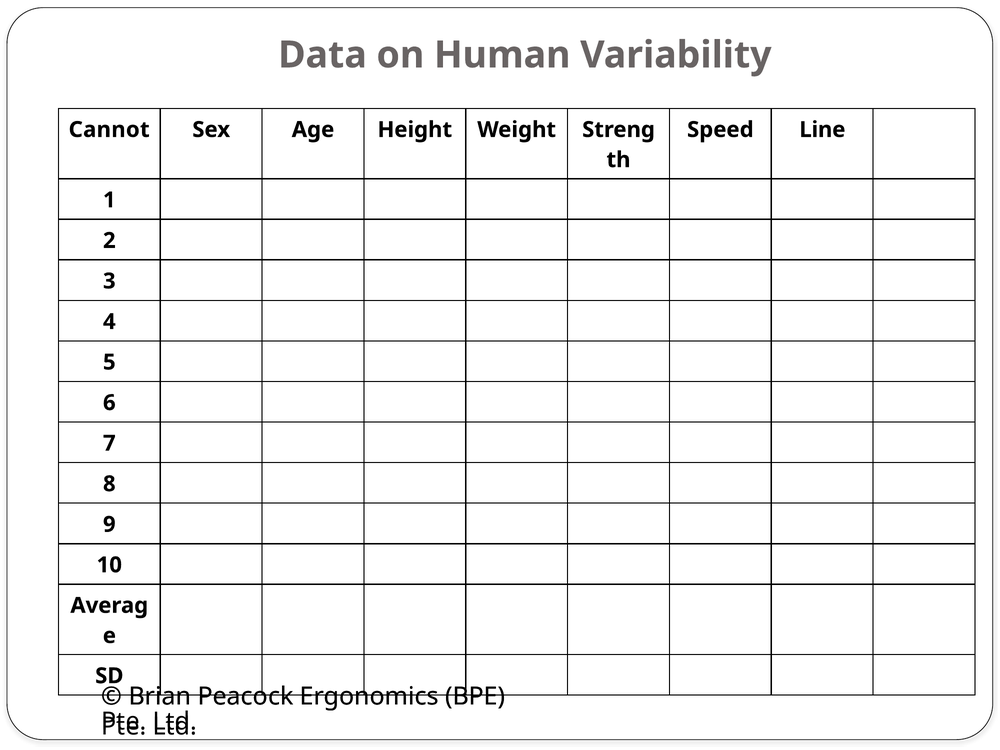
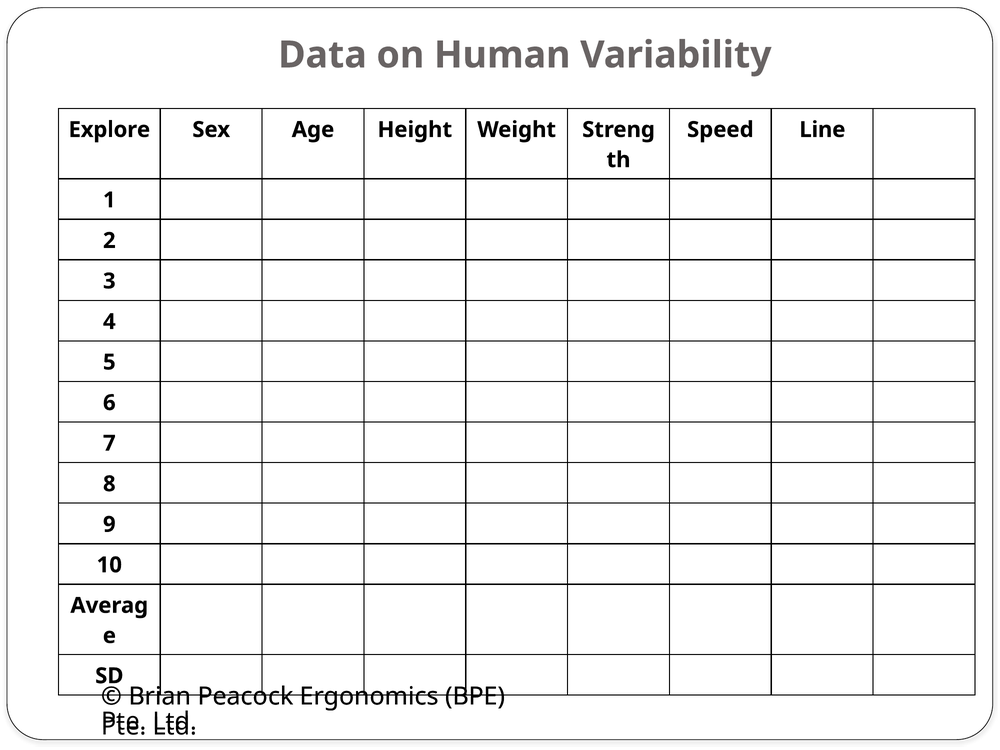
Cannot: Cannot -> Explore (109, 130)
